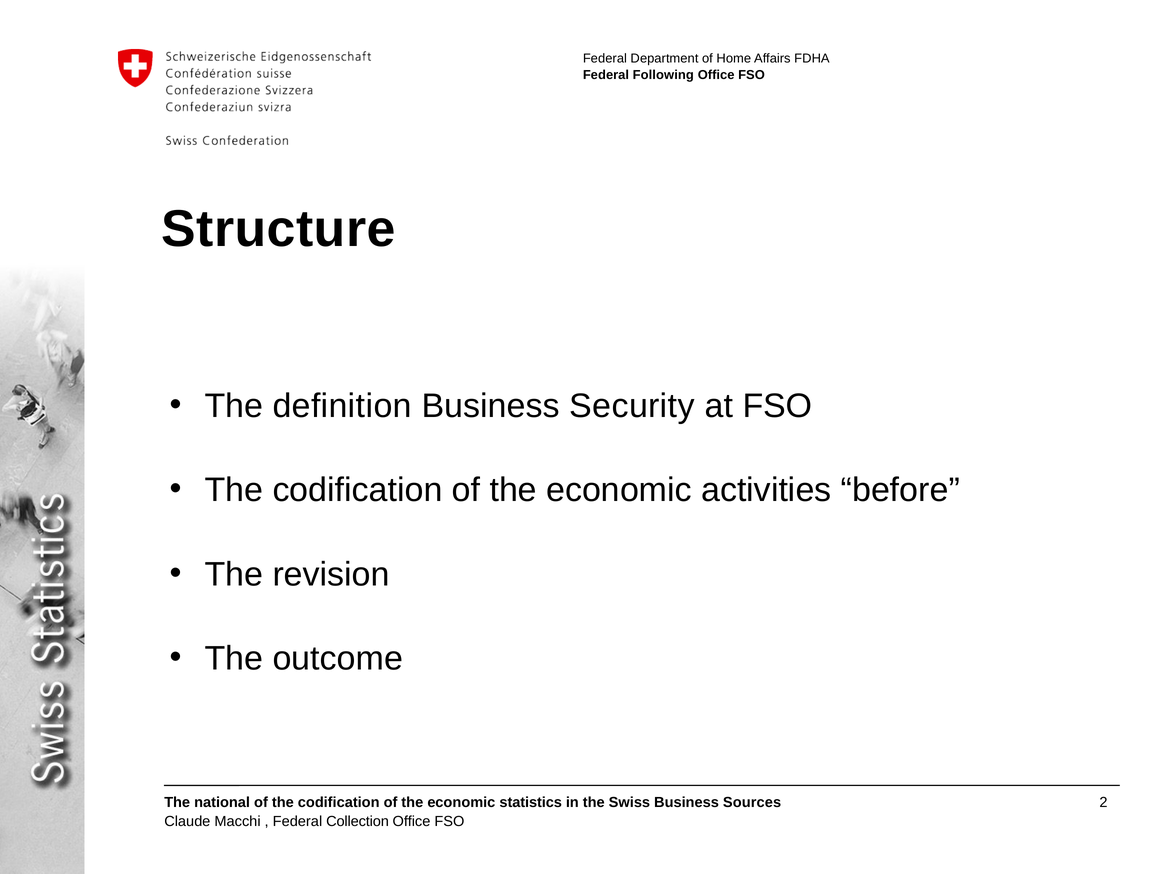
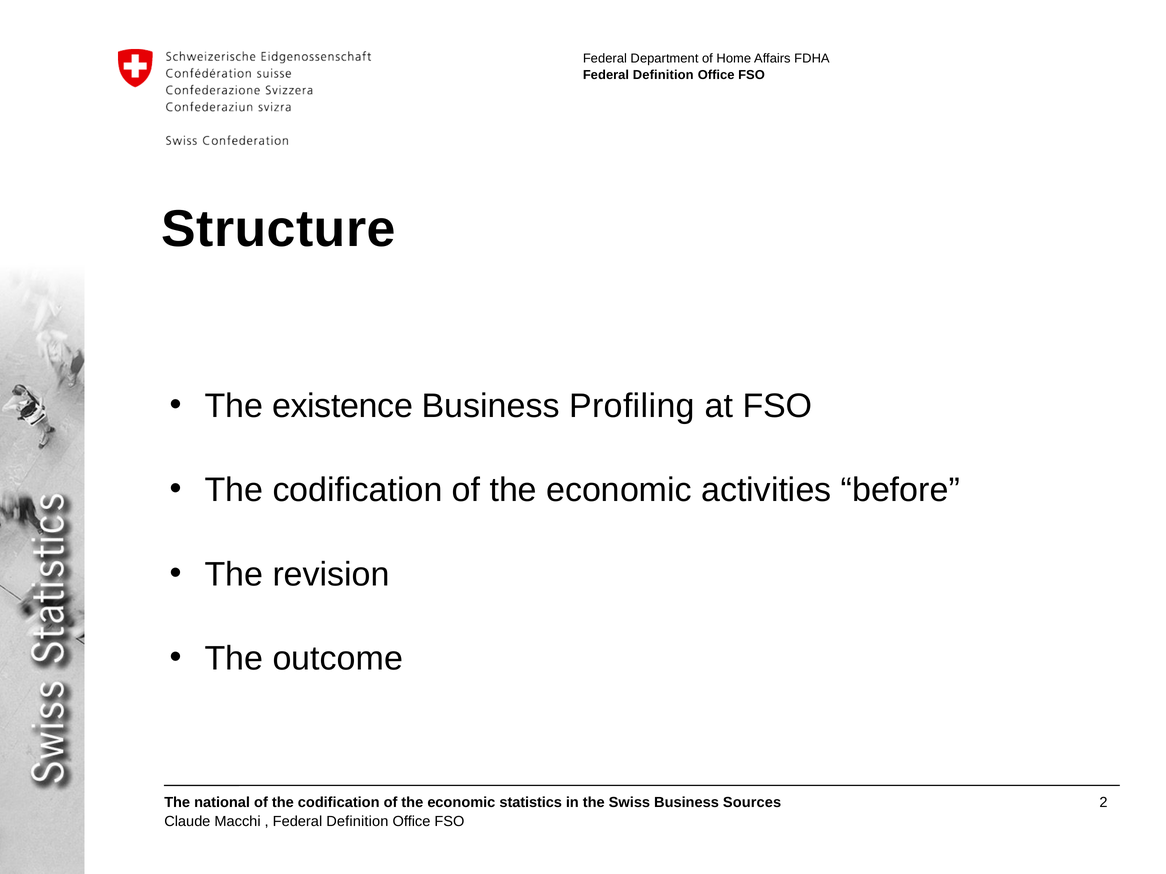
Following: Following -> Definition (663, 75)
definition: definition -> existence (342, 406)
Security: Security -> Profiling (632, 406)
Collection: Collection -> Definition (357, 822)
